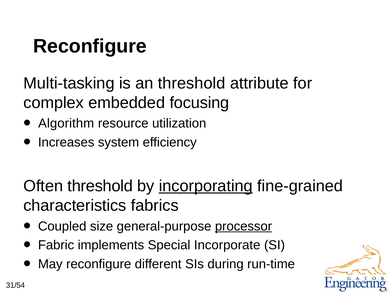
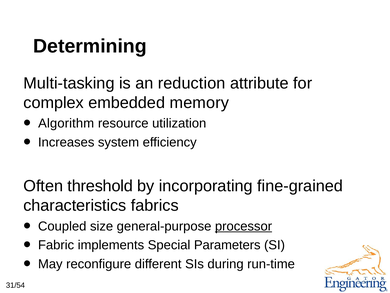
Reconfigure: Reconfigure -> Determining (90, 46)
an threshold: threshold -> reduction (192, 83)
focusing: focusing -> memory (199, 103)
incorporating underline: present -> none (206, 186)
Incorporate: Incorporate -> Parameters (227, 245)
